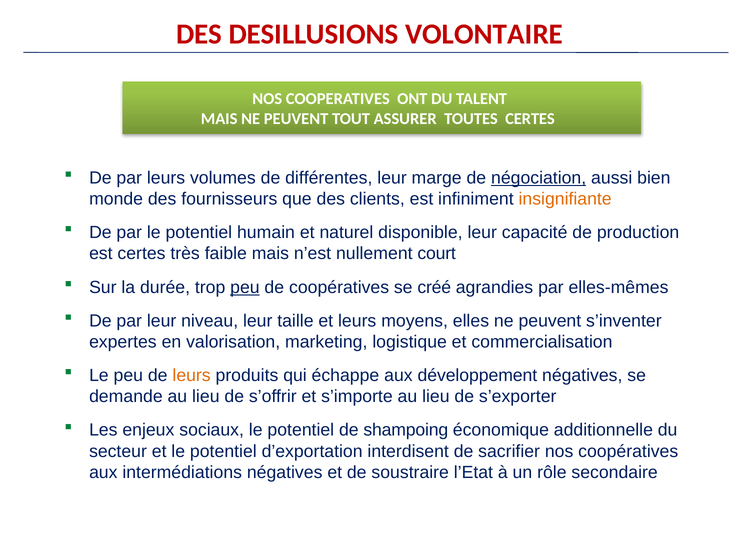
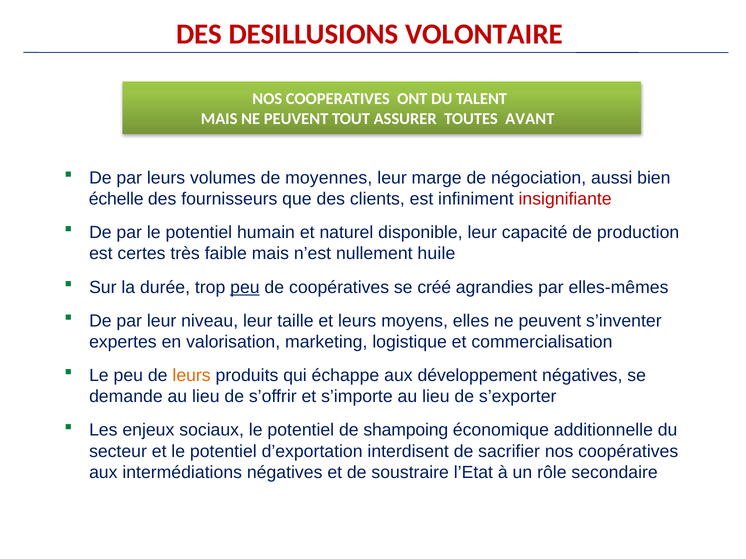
TOUTES CERTES: CERTES -> AVANT (530, 119)
différentes: différentes -> moyennes (329, 178)
négociation underline: present -> none (539, 178)
monde: monde -> échelle (116, 199)
insignifiante colour: orange -> red (565, 199)
court: court -> huile (436, 254)
